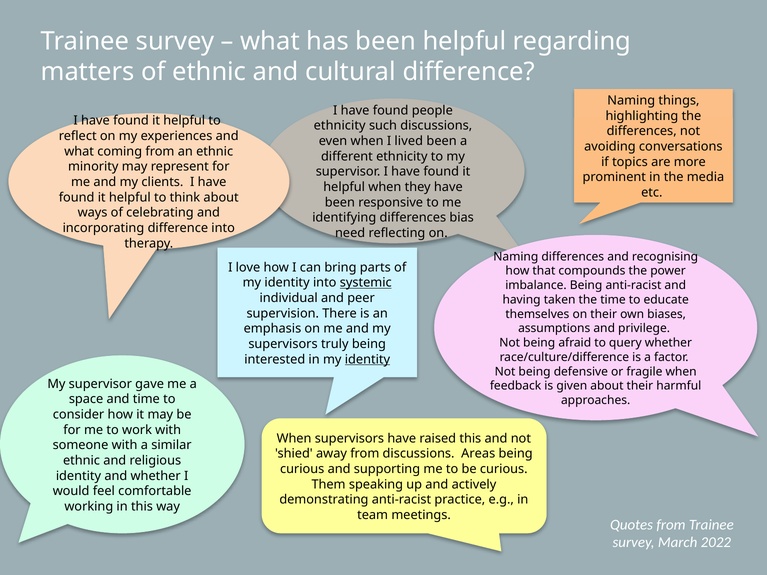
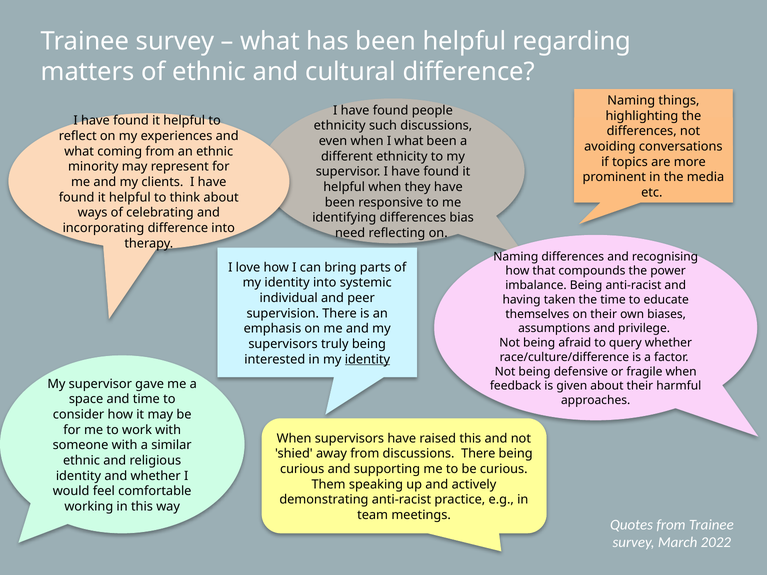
I lived: lived -> what (409, 141)
systemic underline: present -> none (366, 283)
discussions Areas: Areas -> There (478, 454)
